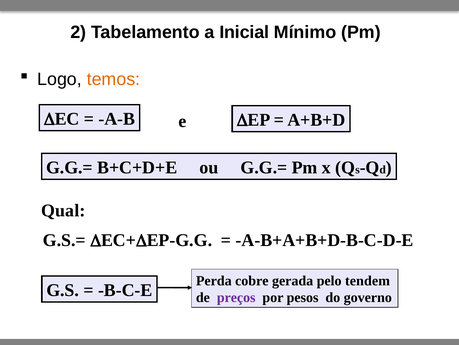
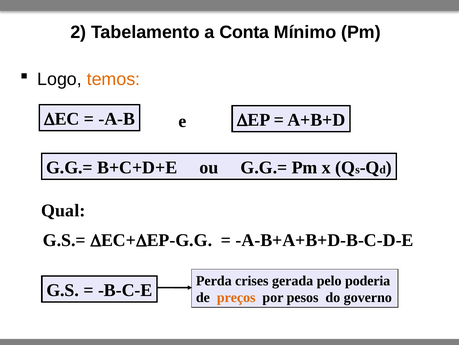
Inicial: Inicial -> Conta (244, 32)
cobre: cobre -> crises (252, 280)
tendem: tendem -> poderia (368, 280)
preços colour: purple -> orange (236, 297)
